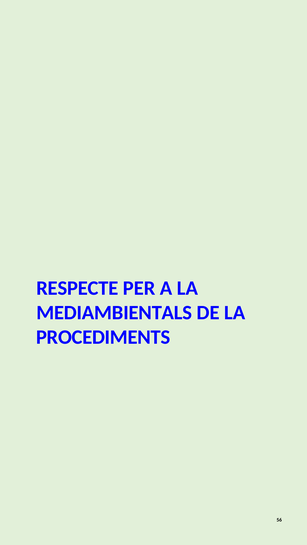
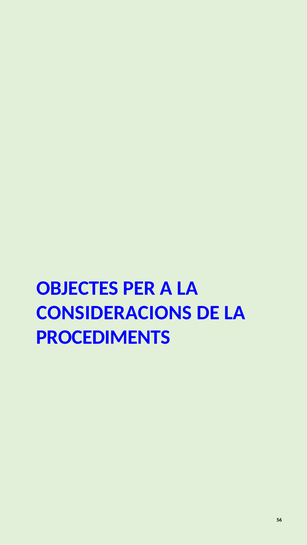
RESPECTE: RESPECTE -> OBJECTES (77, 289)
MEDIAMBIENTALS: MEDIAMBIENTALS -> CONSIDERACIONS (114, 313)
